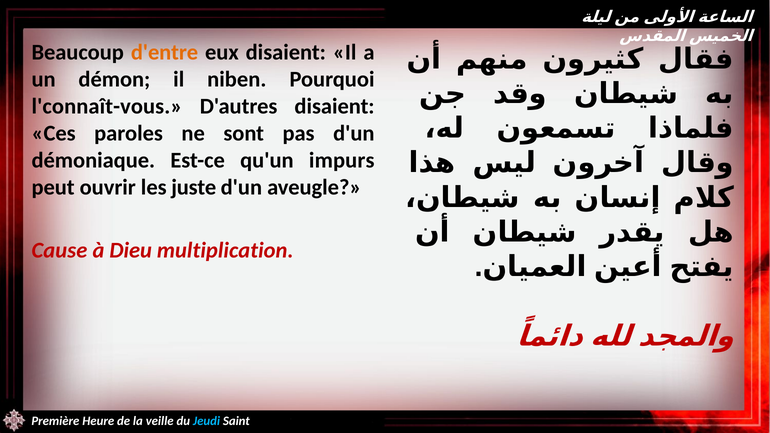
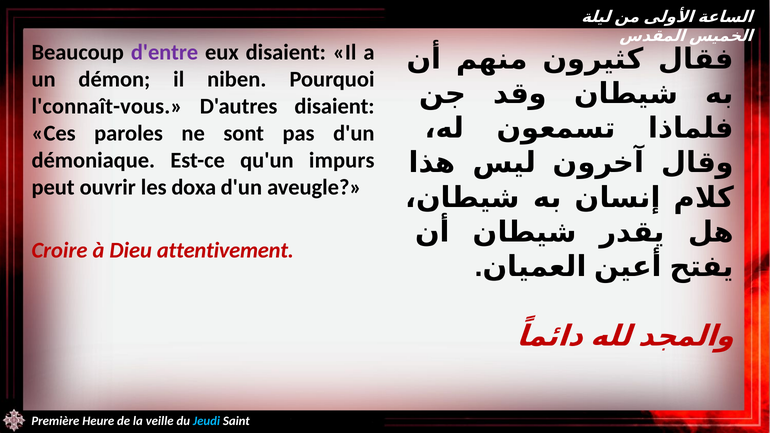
d'entre colour: orange -> purple (164, 53)
juste: juste -> doxa (194, 187)
Cause: Cause -> Croire (59, 250)
multiplication: multiplication -> attentivement (225, 250)
